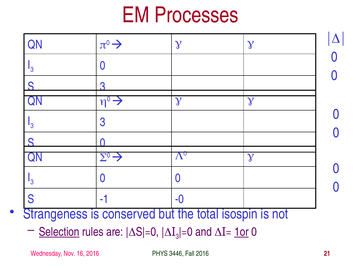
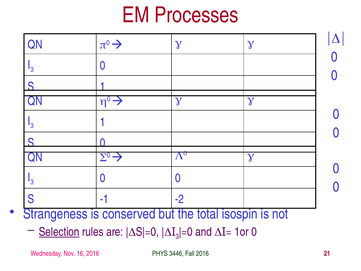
S 3: 3 -> 1 (103, 86)
3: 3 -> 1 (103, 122)
-0: -0 -> -2 (179, 199)
1or underline: present -> none (241, 232)
